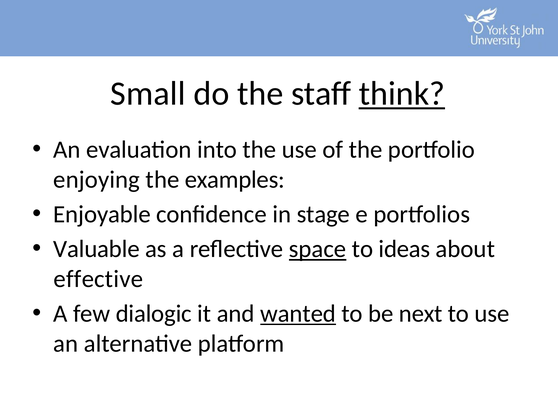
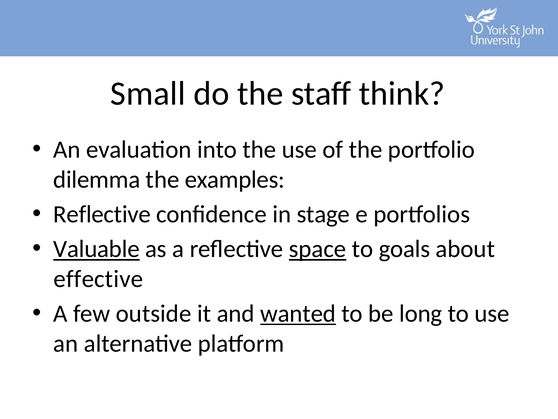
think underline: present -> none (402, 93)
enjoying: enjoying -> dilemma (97, 179)
Enjoyable: Enjoyable -> Reflective (102, 214)
Valuable underline: none -> present (96, 249)
ideas: ideas -> goals (404, 249)
dialogic: dialogic -> outside (154, 313)
next: next -> long (421, 313)
